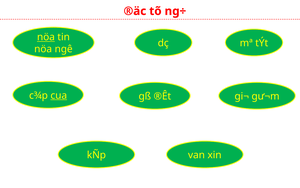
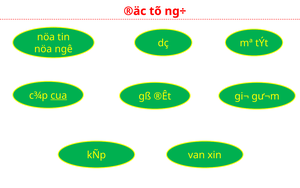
nöa underline: present -> none (46, 37)
